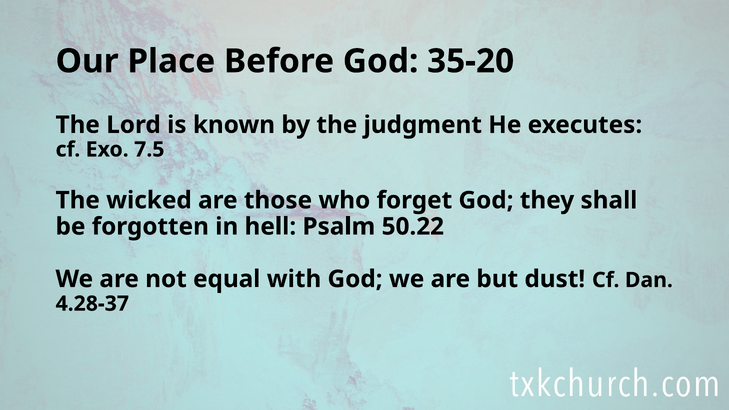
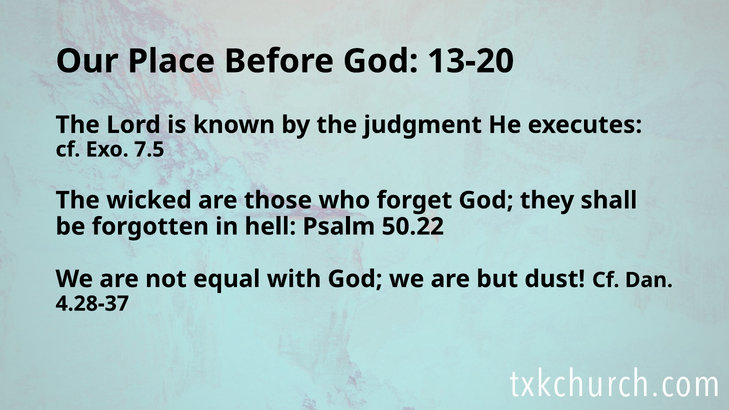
35-20: 35-20 -> 13-20 (471, 61)
